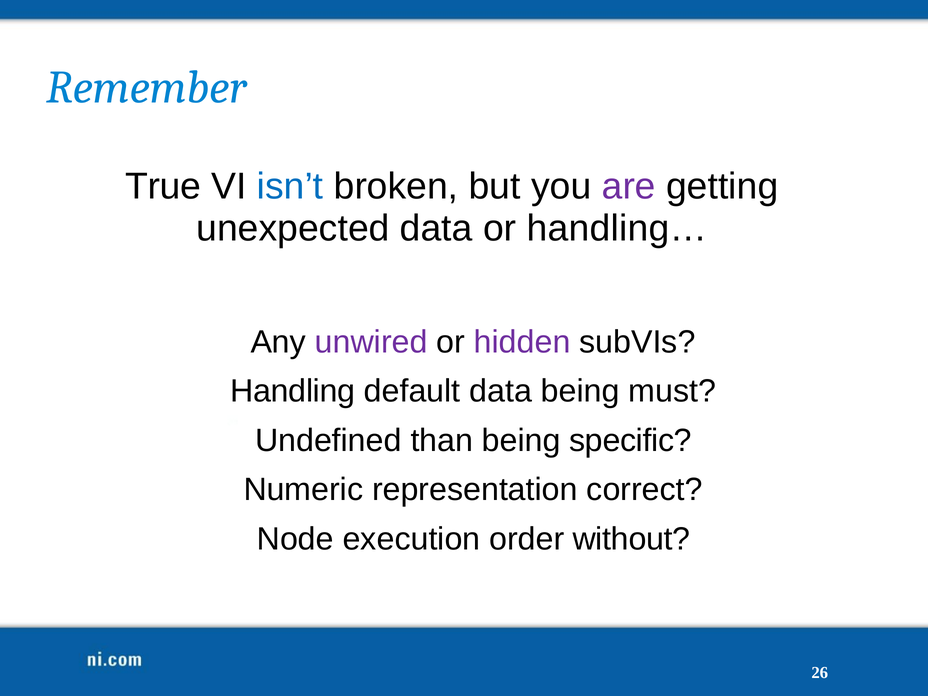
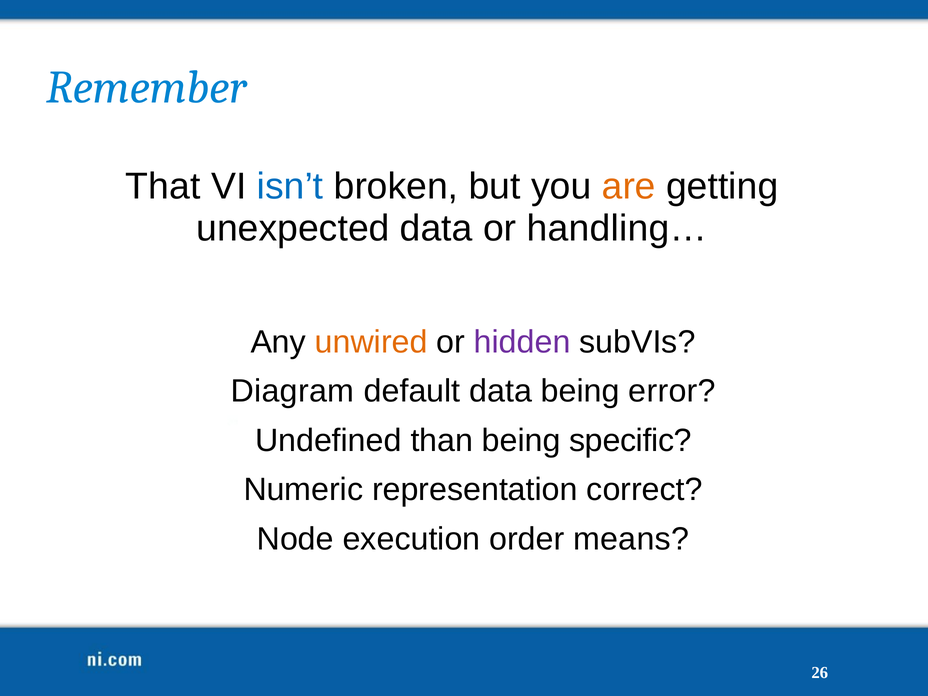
True: True -> That (163, 186)
are colour: purple -> orange (629, 186)
unwired colour: purple -> orange (371, 342)
Handling: Handling -> Diagram (292, 391)
must: must -> error (672, 391)
without: without -> means (631, 539)
